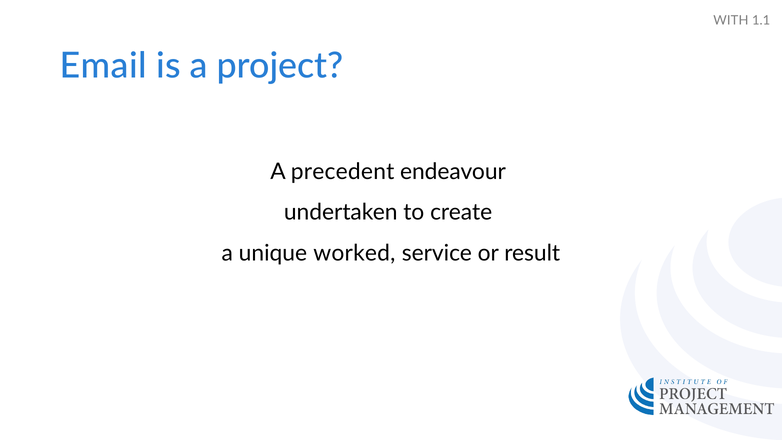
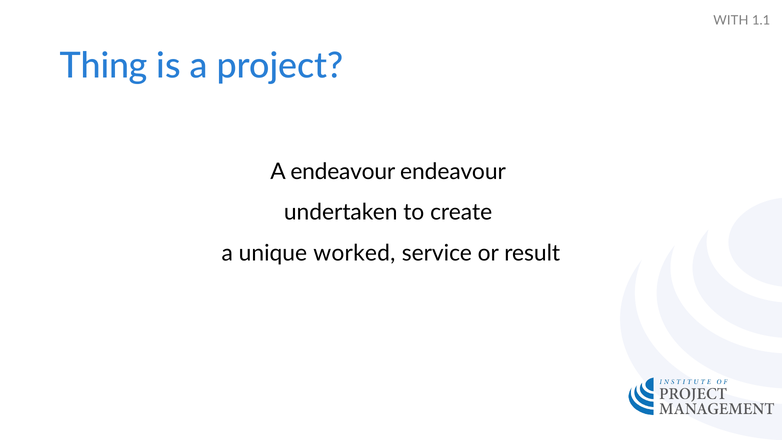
Email: Email -> Thing (104, 66)
A precedent: precedent -> endeavour (343, 171)
